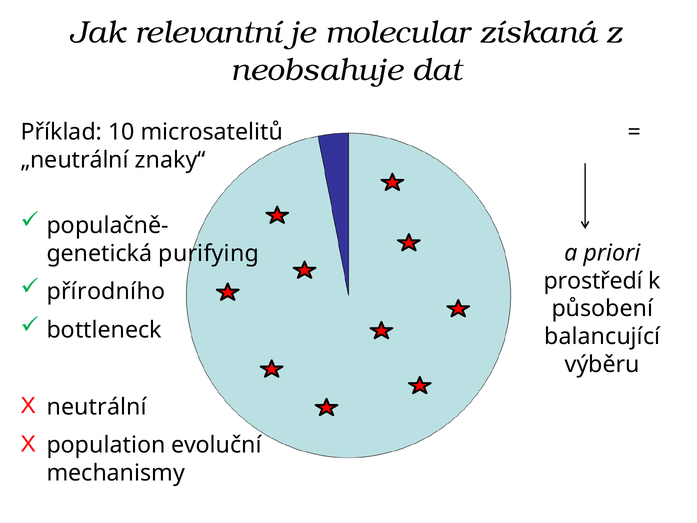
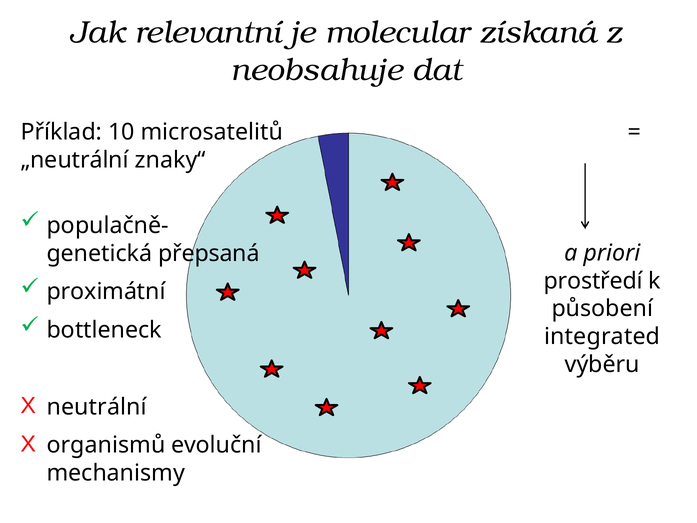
purifying: purifying -> přepsaná (209, 253)
přírodního: přírodního -> proximátní (106, 292)
balancující: balancující -> integrated (602, 337)
population: population -> organismů (106, 445)
